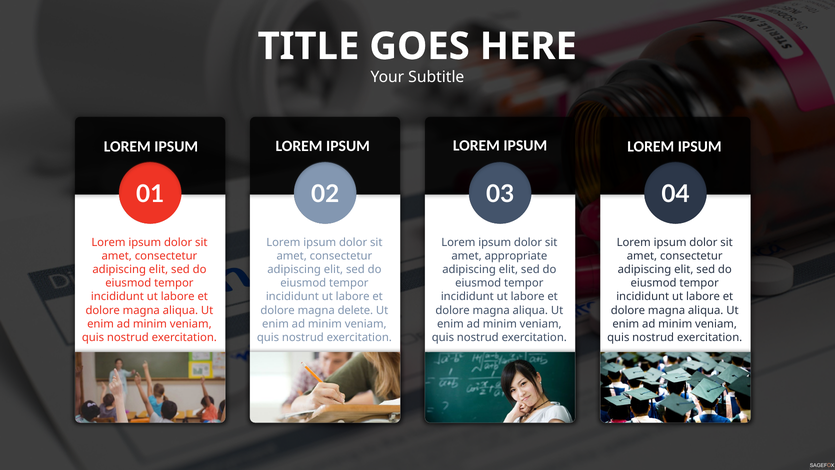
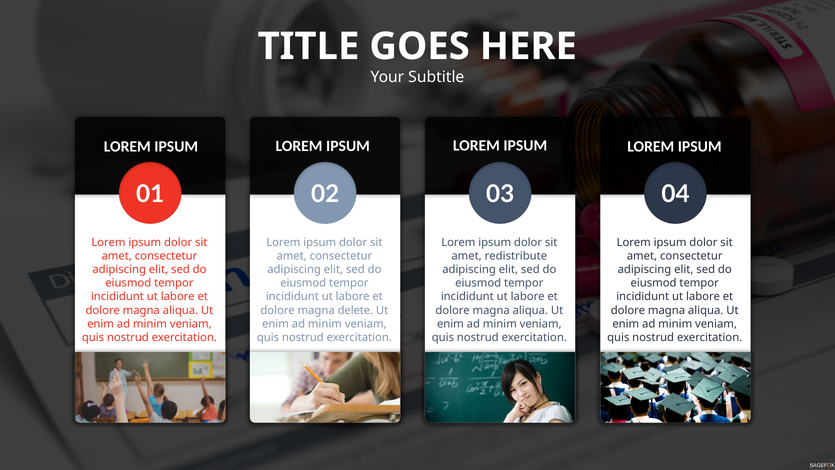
appropriate: appropriate -> redistribute (516, 256)
